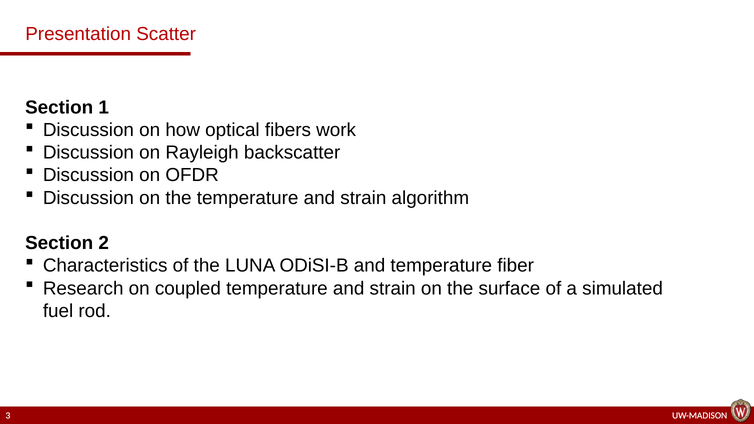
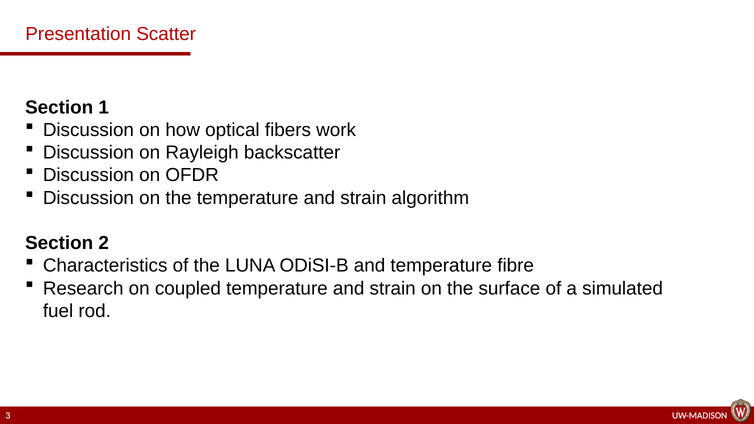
fiber: fiber -> fibre (516, 266)
